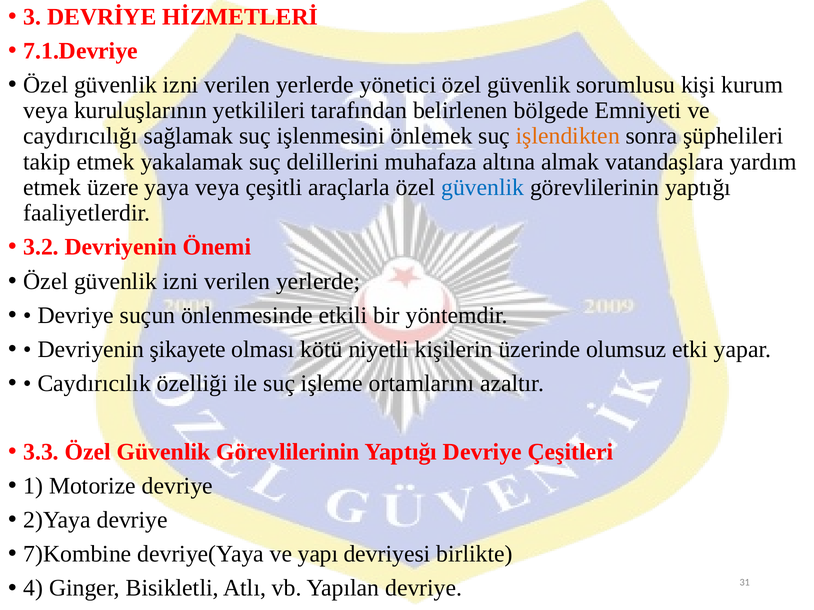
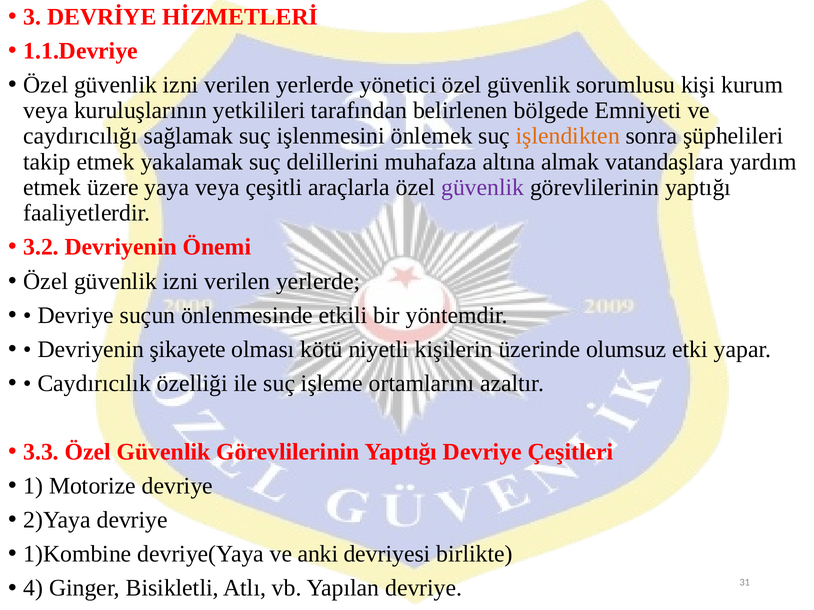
7.1.Devriye: 7.1.Devriye -> 1.1.Devriye (81, 51)
güvenlik colour: blue -> purple (483, 188)
7)Kombine: 7)Kombine -> 1)Kombine (77, 554)
yapı: yapı -> anki (318, 554)
